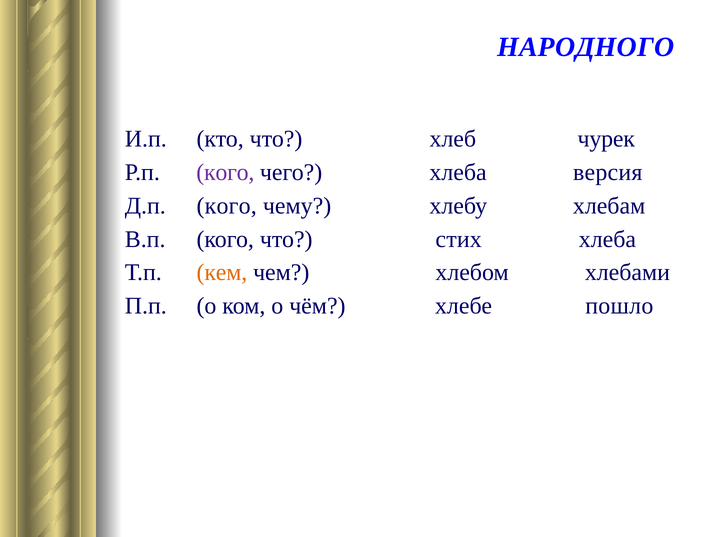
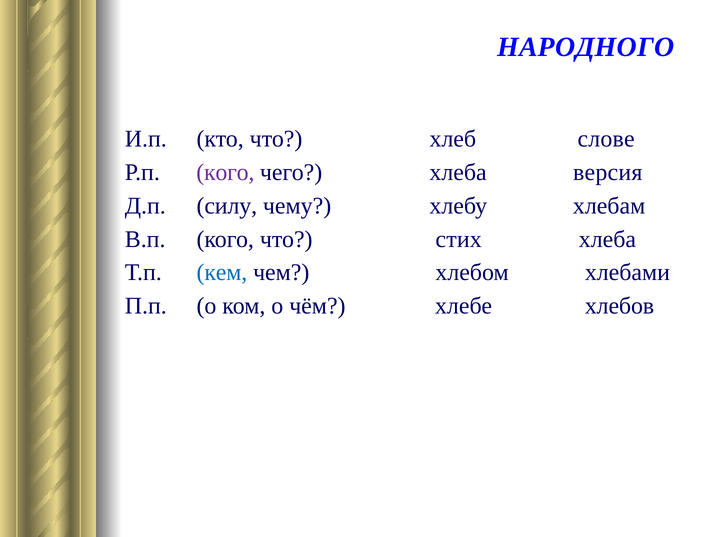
чурек: чурек -> слове (606, 139)
Д.п кого: кого -> силу (227, 206)
кем colour: orange -> blue (222, 273)
пошло: пошло -> хлебов (620, 306)
